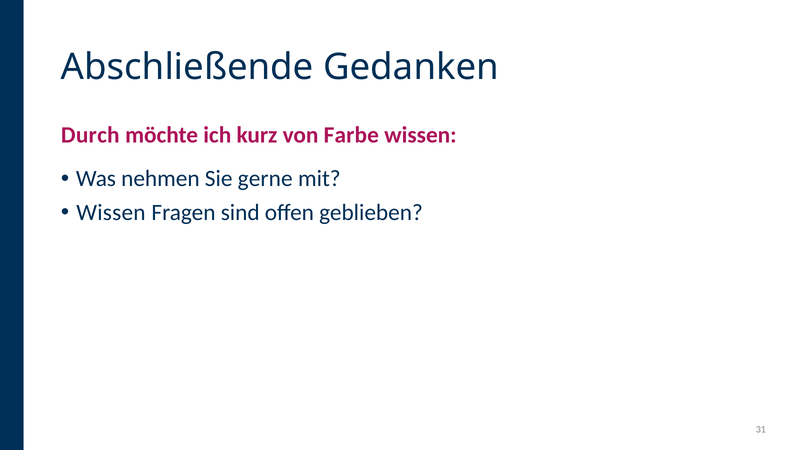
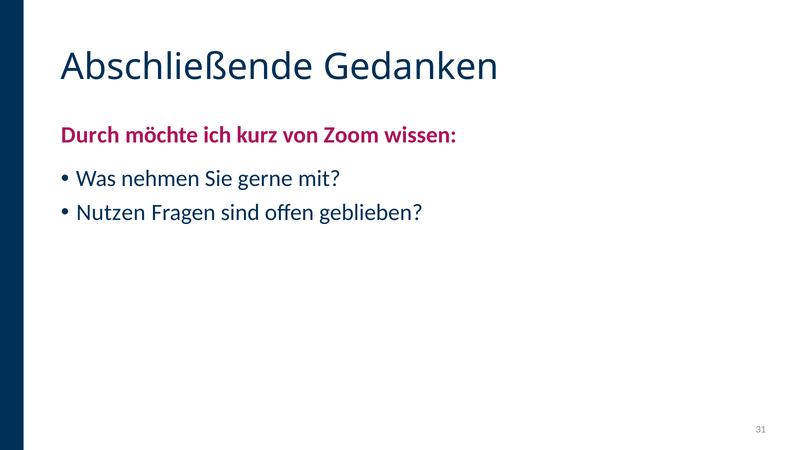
Farbe: Farbe -> Zoom (351, 135)
Wissen: Wissen -> Nutzen (111, 212)
